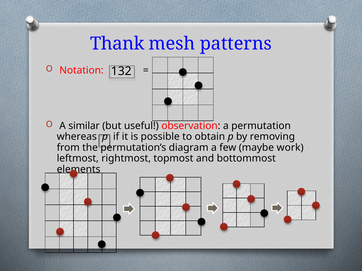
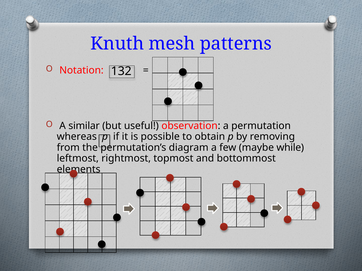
Thank: Thank -> Knuth (117, 44)
work: work -> while (290, 148)
